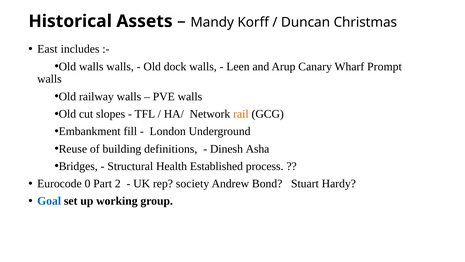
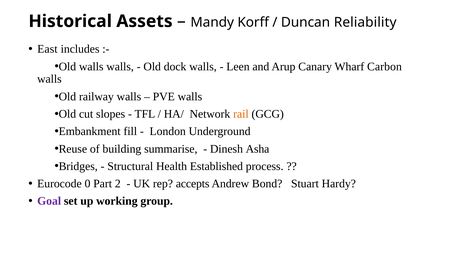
Christmas: Christmas -> Reliability (365, 22)
Prompt: Prompt -> Carbon (385, 66)
definitions: definitions -> summarise (171, 149)
society: society -> accepts (193, 183)
Goal colour: blue -> purple (49, 201)
